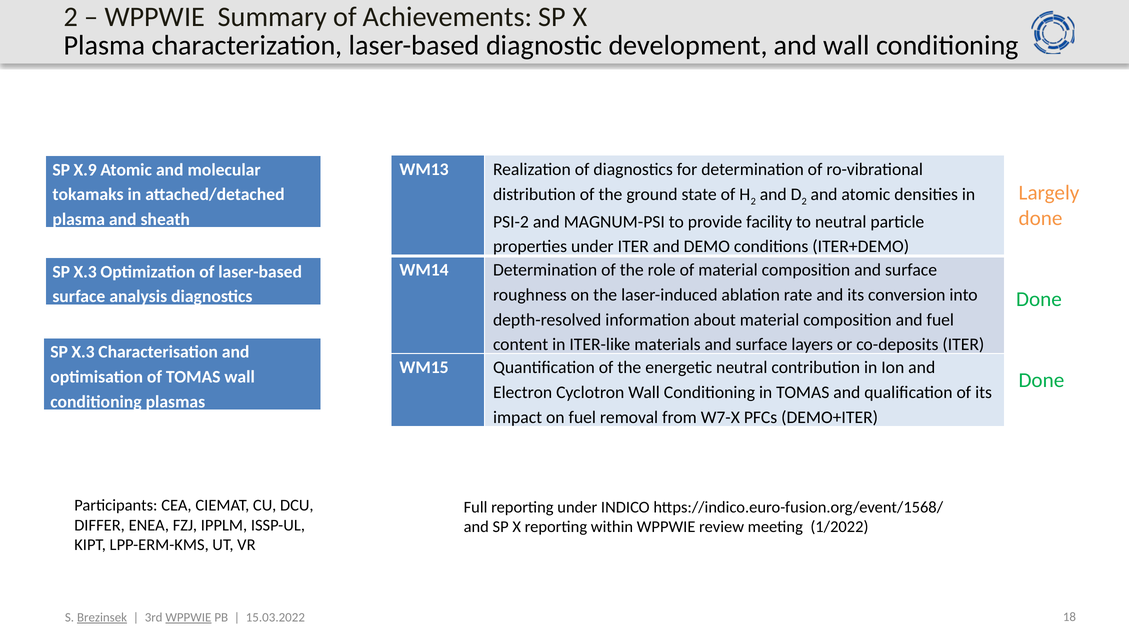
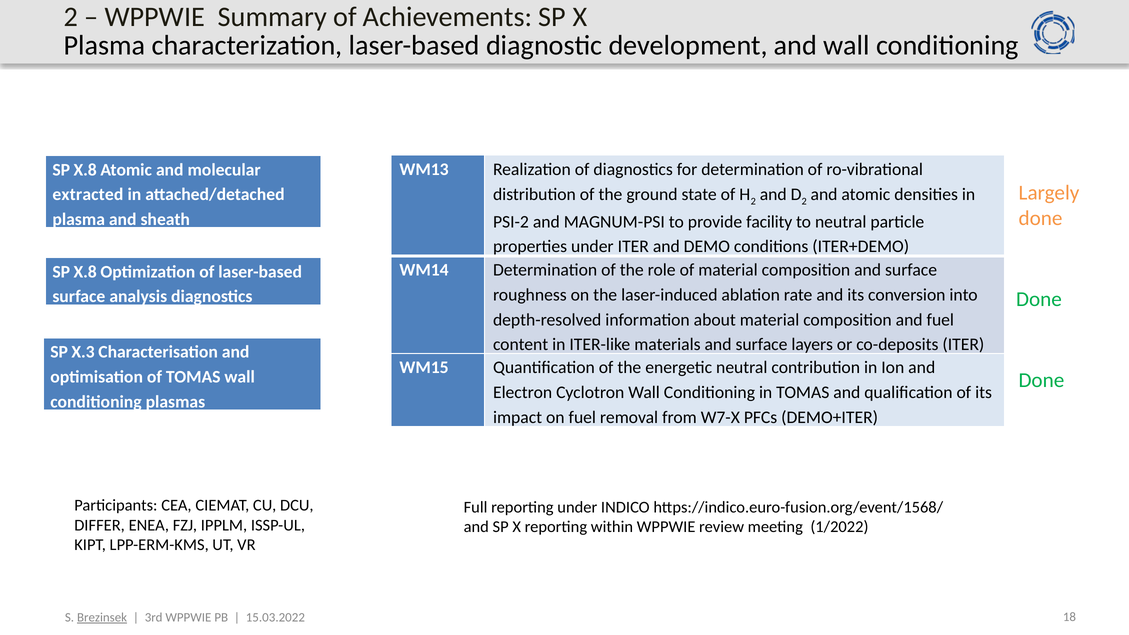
X.9: X.9 -> X.8 (85, 170)
tokamaks: tokamaks -> extracted (88, 195)
X.3: X.3 -> X.8 (85, 272)
WPPWIE underline: present -> none (188, 617)
